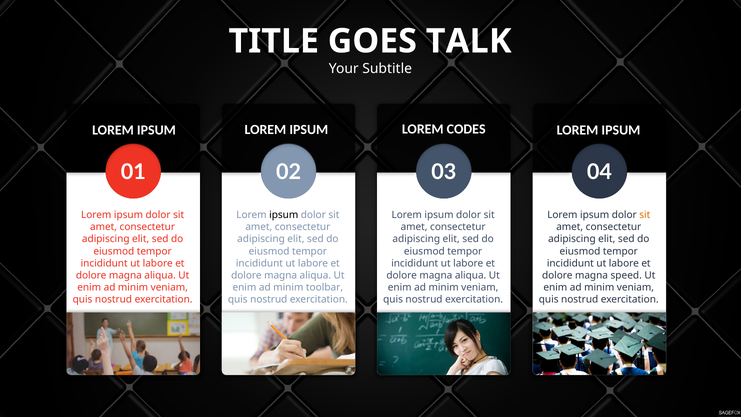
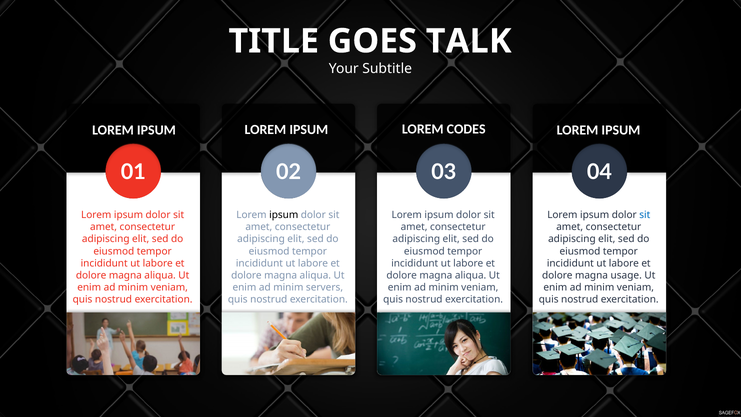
sit colour: orange -> blue (645, 215)
speed: speed -> usage (626, 275)
toolbar: toolbar -> servers (325, 287)
